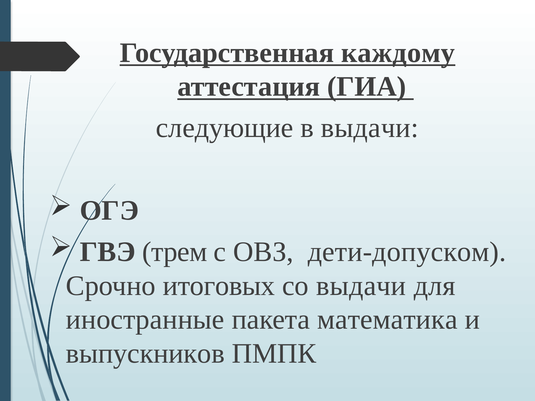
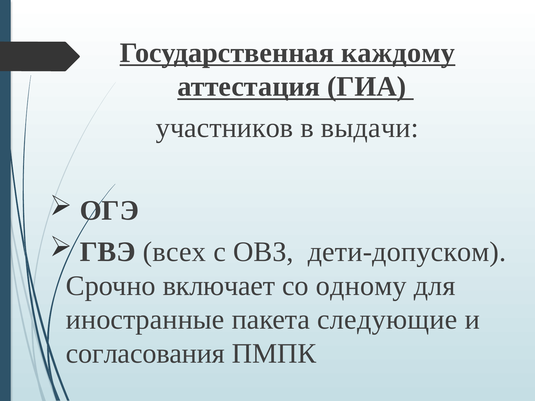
следующие: следующие -> участников (225, 128)
трем: трем -> всех (174, 252)
итоговых: итоговых -> включает (219, 286)
со выдачи: выдачи -> одному (361, 286)
математика: математика -> следующие (387, 320)
выпускников: выпускников -> согласования (145, 354)
